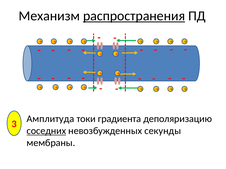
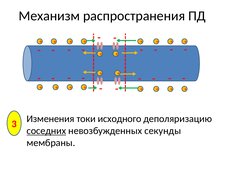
распространения underline: present -> none (134, 16)
Амплитуда: Амплитуда -> Изменения (50, 119)
градиента: градиента -> исходного (120, 119)
